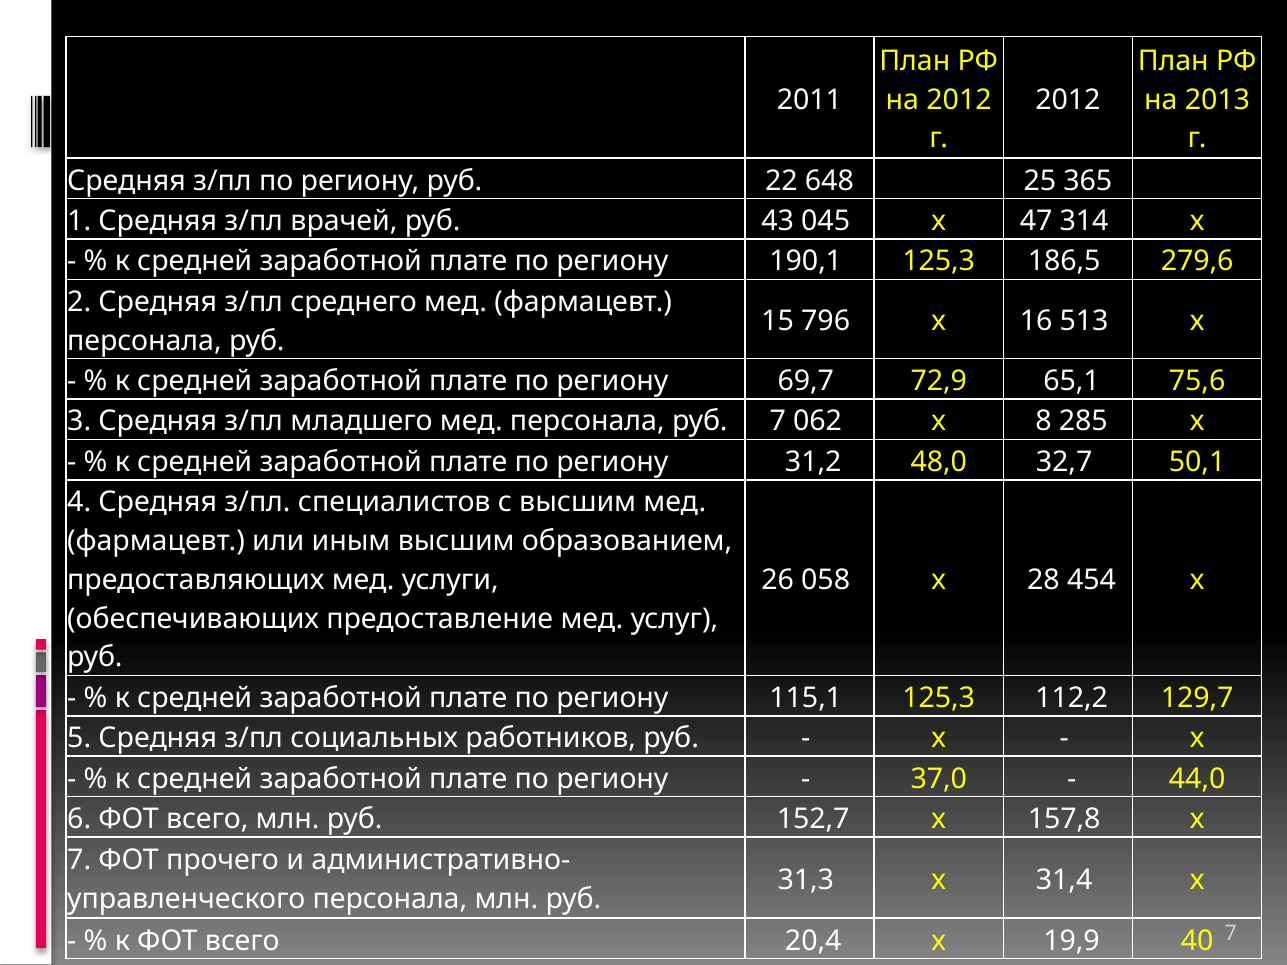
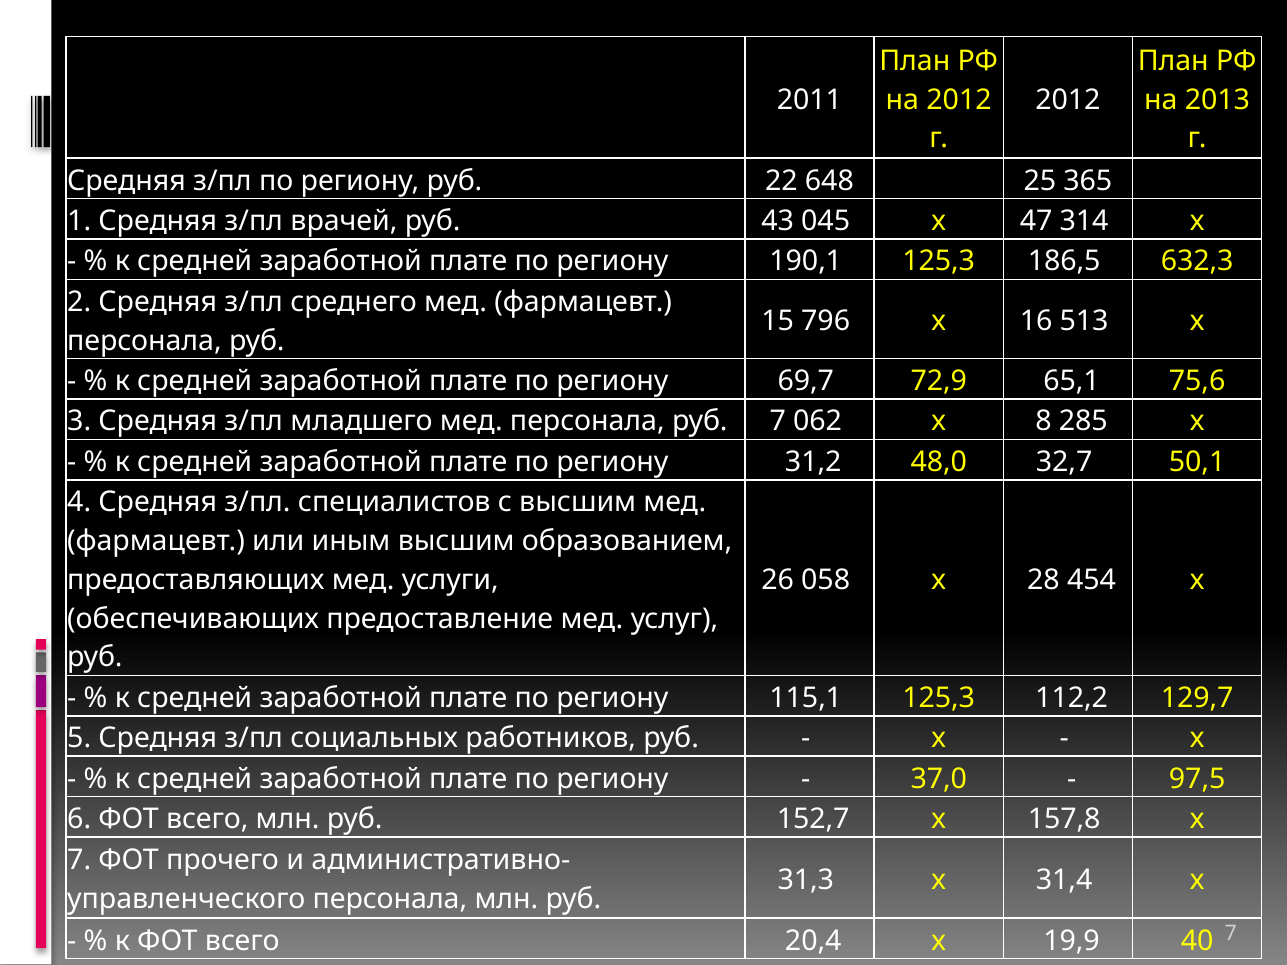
279,6: 279,6 -> 632,3 (1197, 262)
44,0: 44,0 -> 97,5 (1197, 779)
